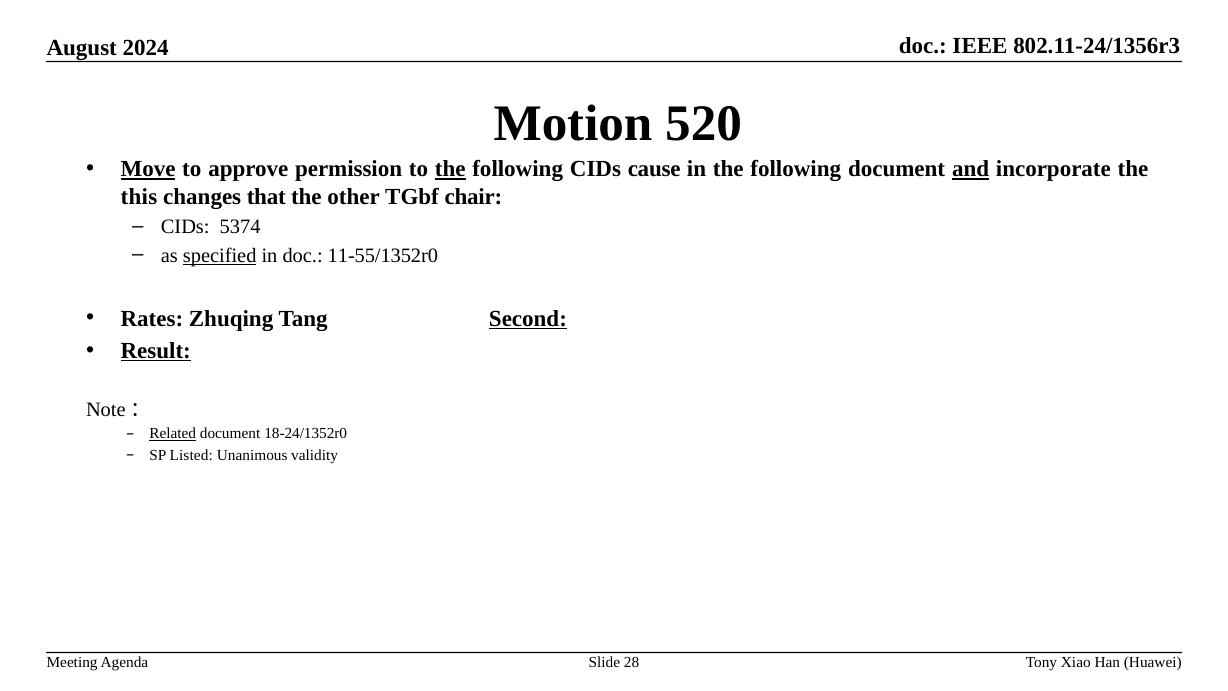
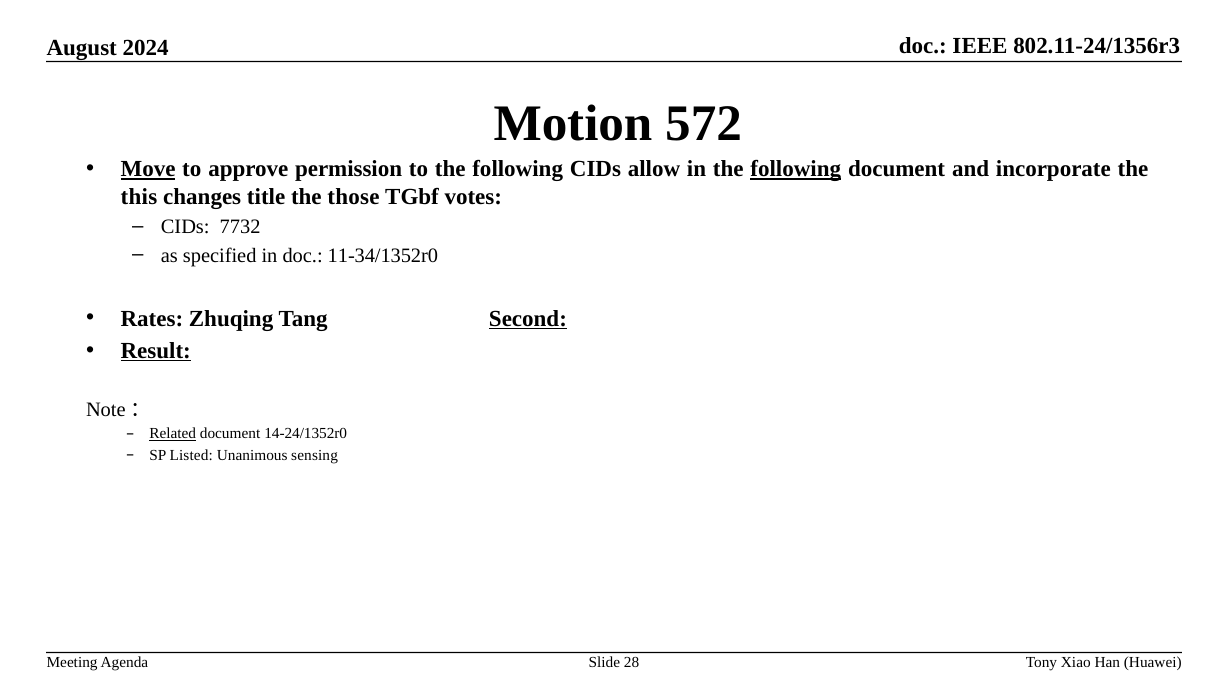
520: 520 -> 572 (704, 123)
the underline: present -> none (450, 169)
cause: cause -> allow (654, 169)
following underline: none -> present (796, 169)
and underline: present -> none (971, 169)
that: that -> title (266, 197)
other: other -> those (354, 197)
chair: chair -> votes (473, 197)
5374: 5374 -> 7732 (240, 227)
specified underline: present -> none (220, 255)
11-55/1352r0: 11-55/1352r0 -> 11-34/1352r0 (383, 255)
18-24/1352r0: 18-24/1352r0 -> 14-24/1352r0 (306, 433)
validity: validity -> sensing (315, 455)
